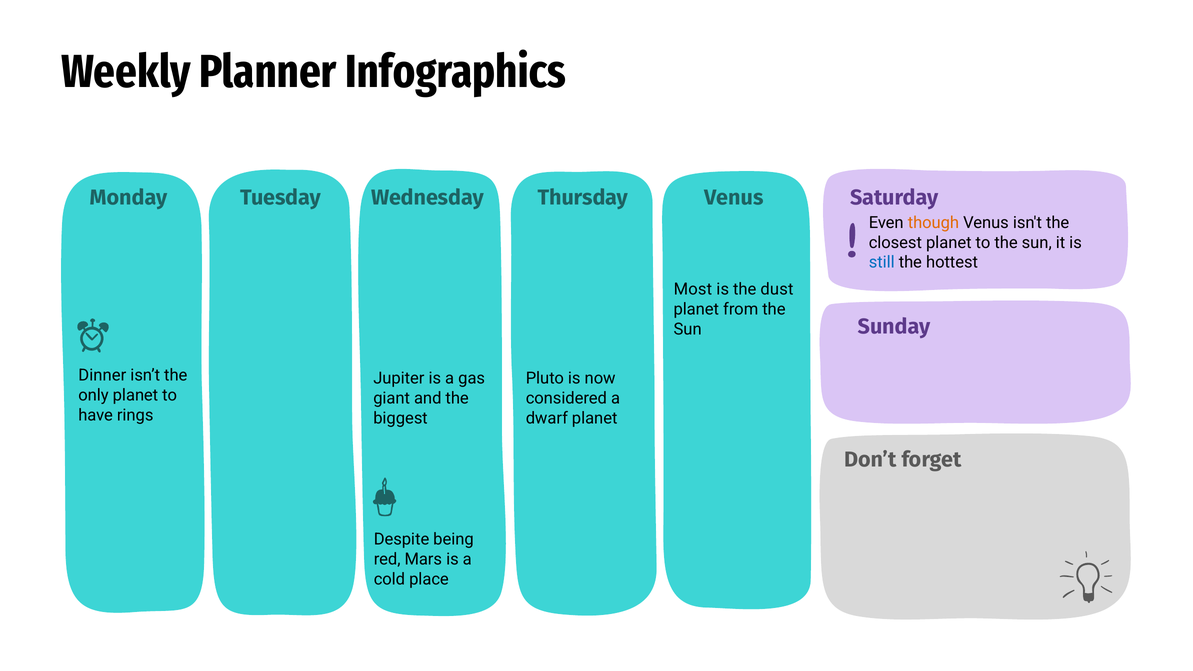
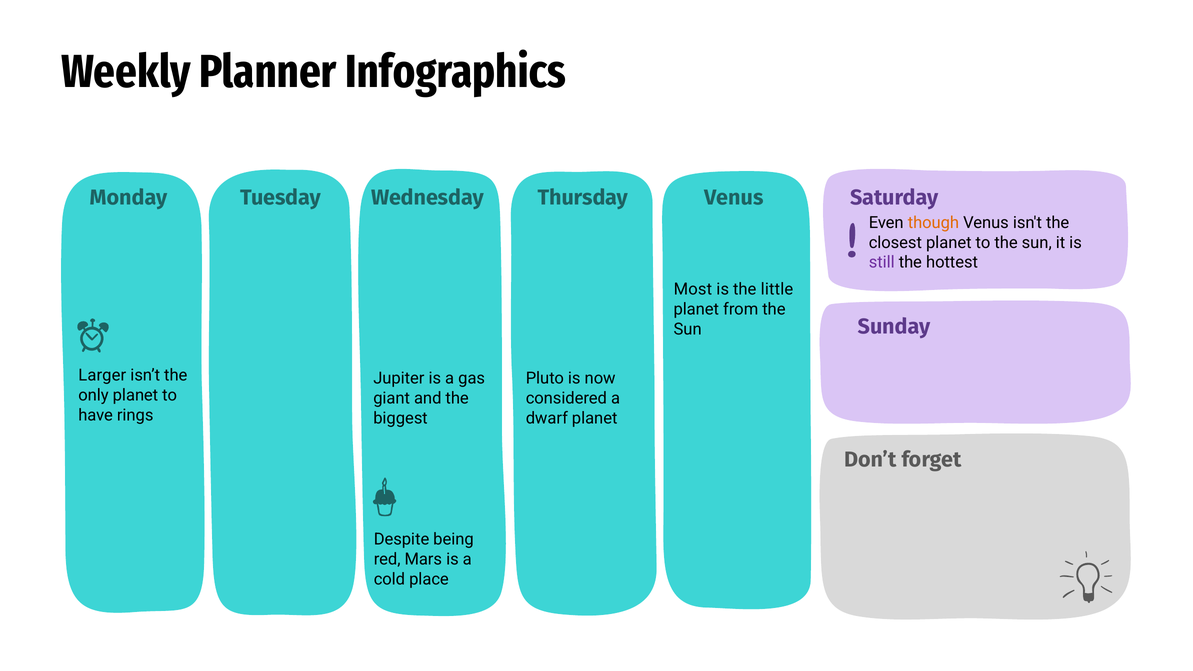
still colour: blue -> purple (882, 263)
dust: dust -> little (777, 289)
Dinner: Dinner -> Larger (102, 375)
